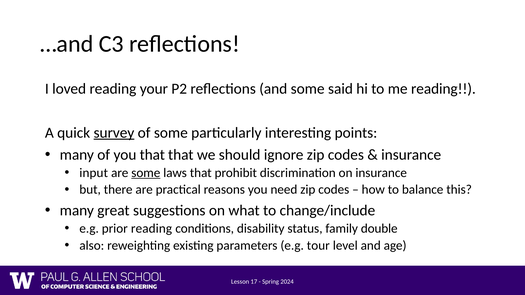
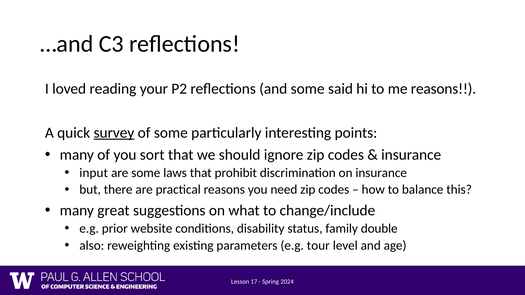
me reading: reading -> reasons (443, 89)
you that: that -> sort (152, 155)
some underline: present -> none (146, 173)
prior reading: reading -> website (152, 229)
